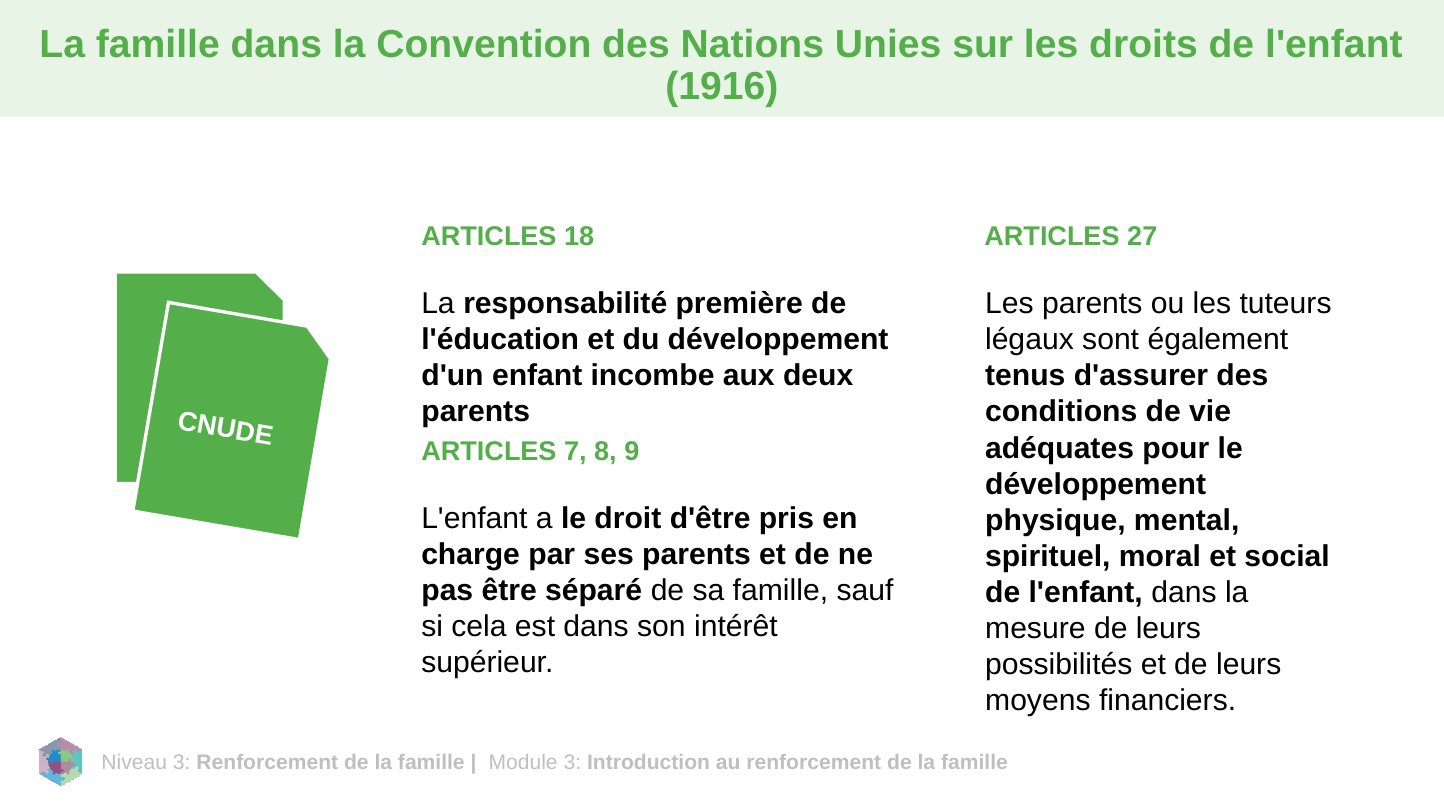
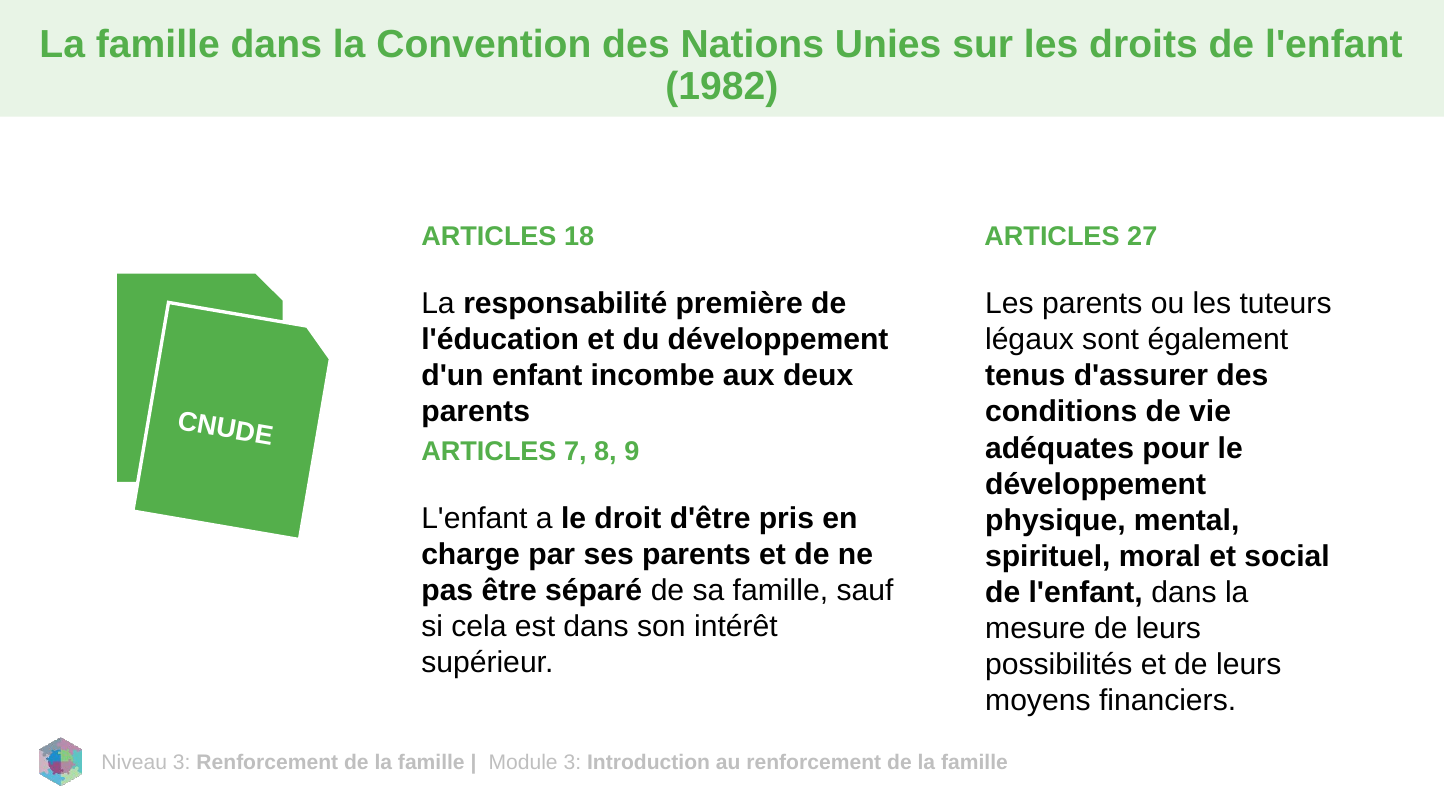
1916: 1916 -> 1982 (722, 87)
